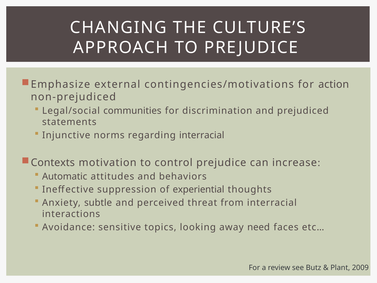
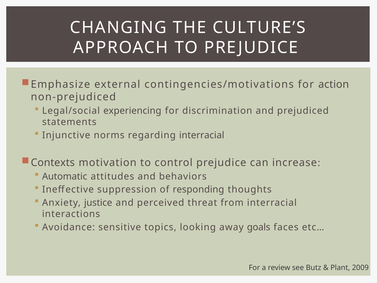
communities: communities -> experiencing (132, 111)
experiential: experiential -> responding (198, 189)
subtle: subtle -> justice (98, 203)
need: need -> goals (259, 227)
